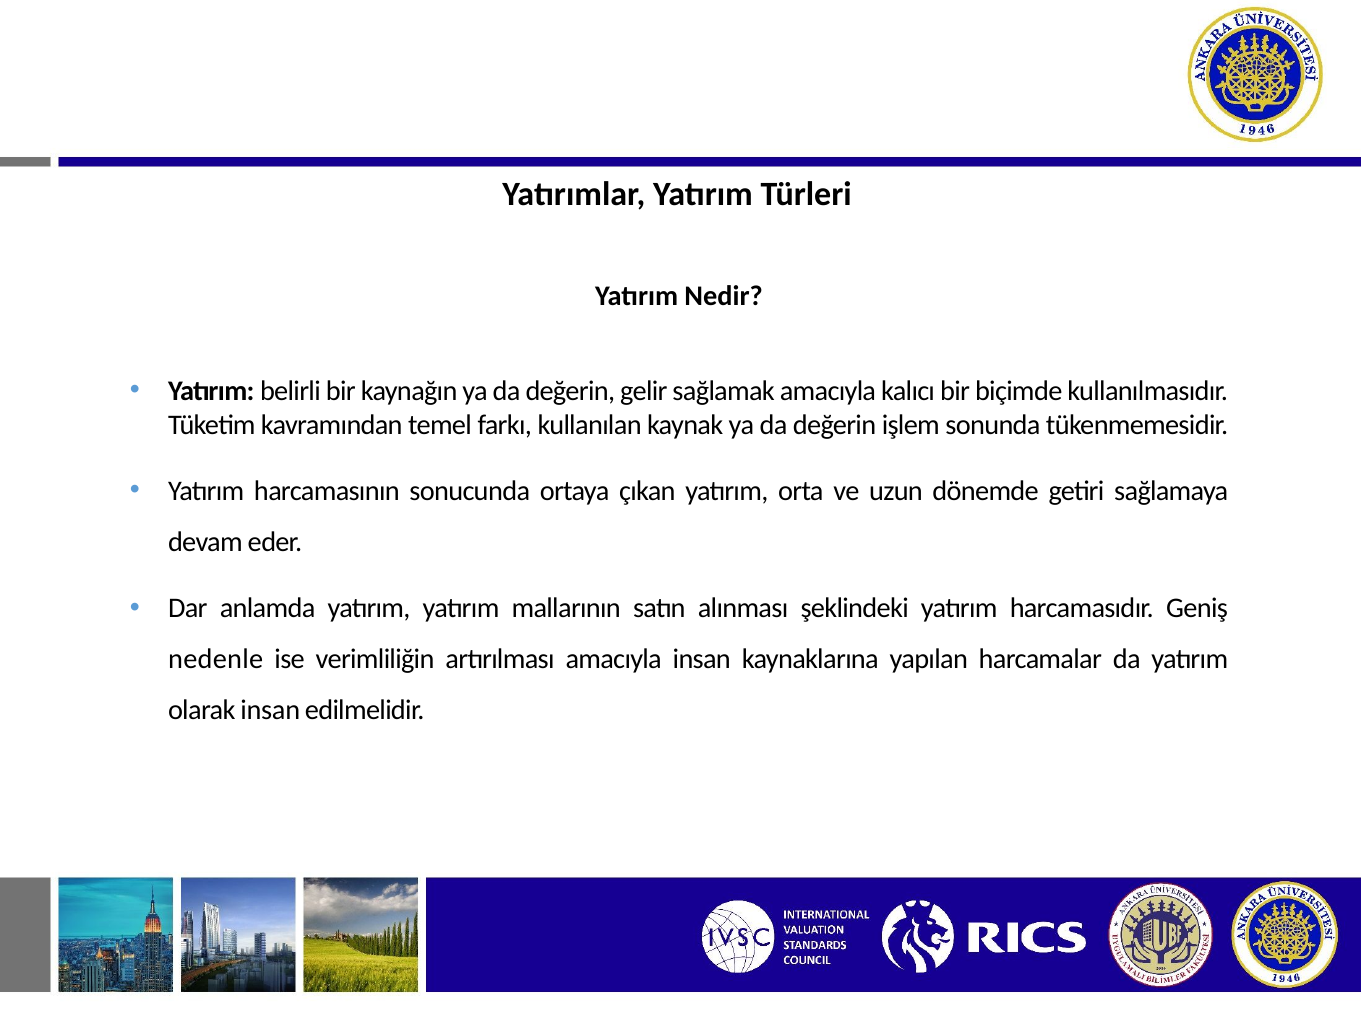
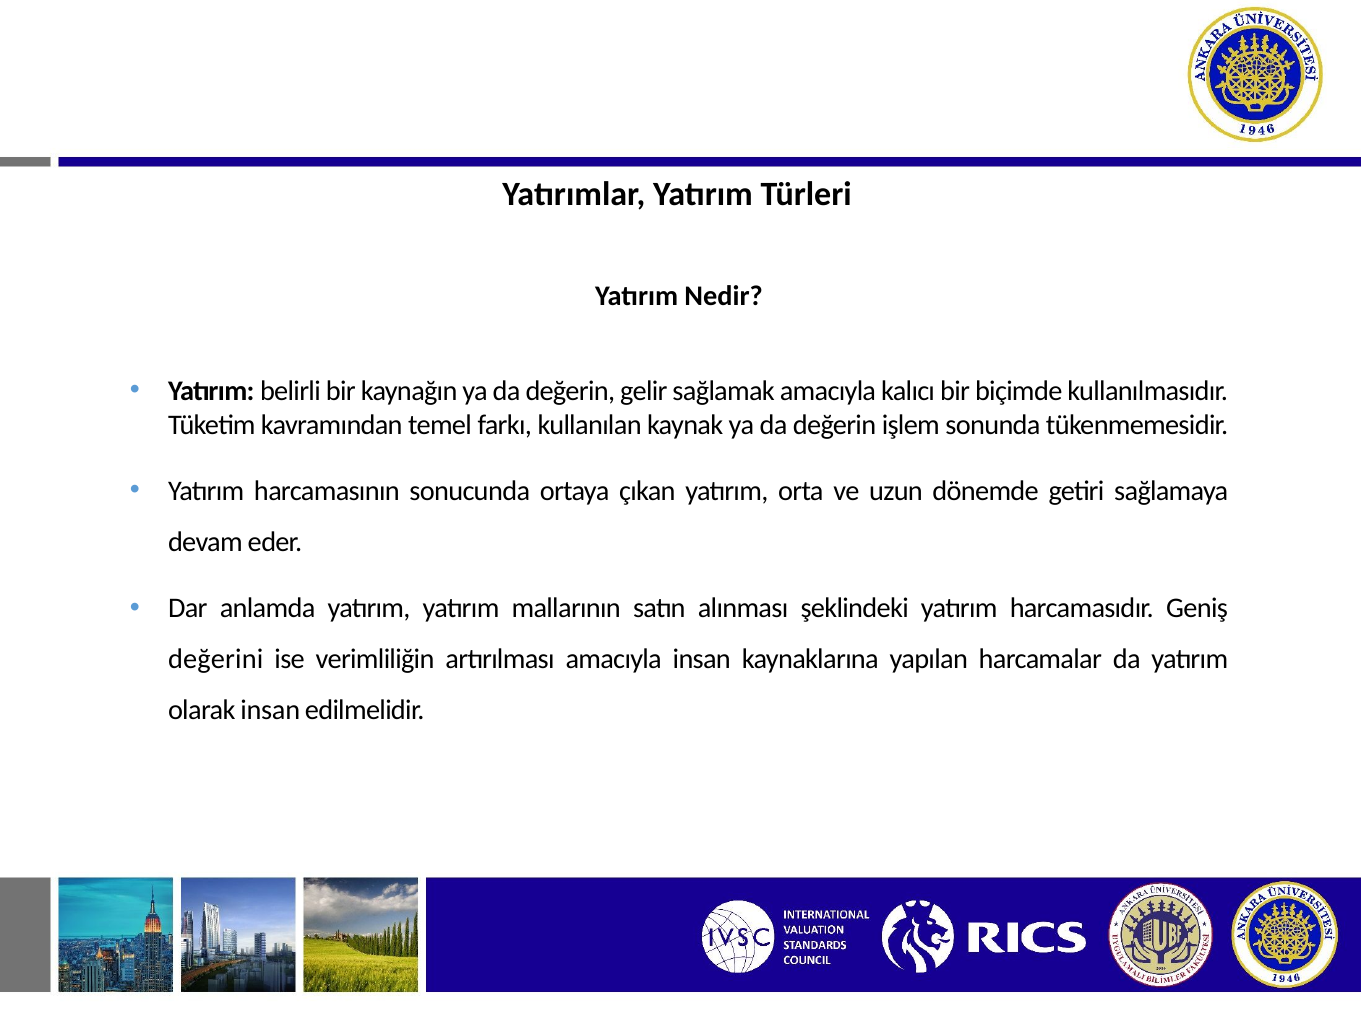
nedenle: nedenle -> değerini (216, 659)
